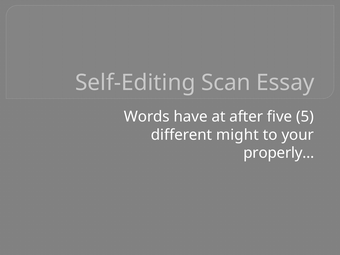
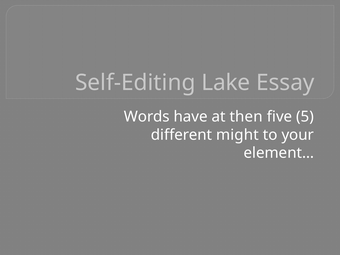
Scan: Scan -> Lake (226, 83)
after: after -> then (246, 117)
properly…: properly… -> element… (279, 153)
